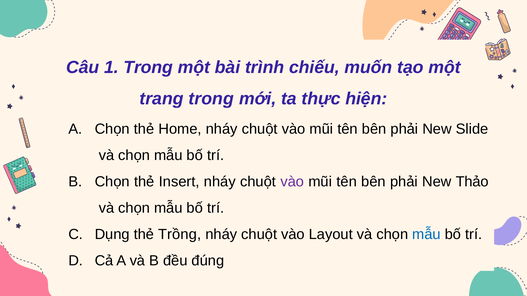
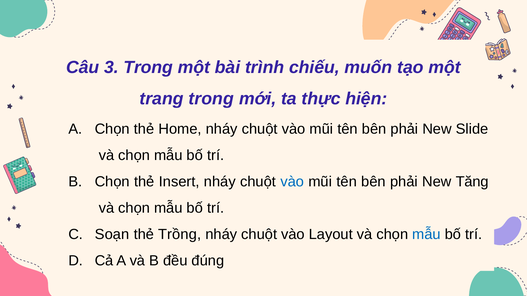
1: 1 -> 3 (111, 67)
vào colour: purple -> blue (292, 182)
Thảo: Thảo -> Tăng (472, 182)
Dụng: Dụng -> Soạn (112, 235)
